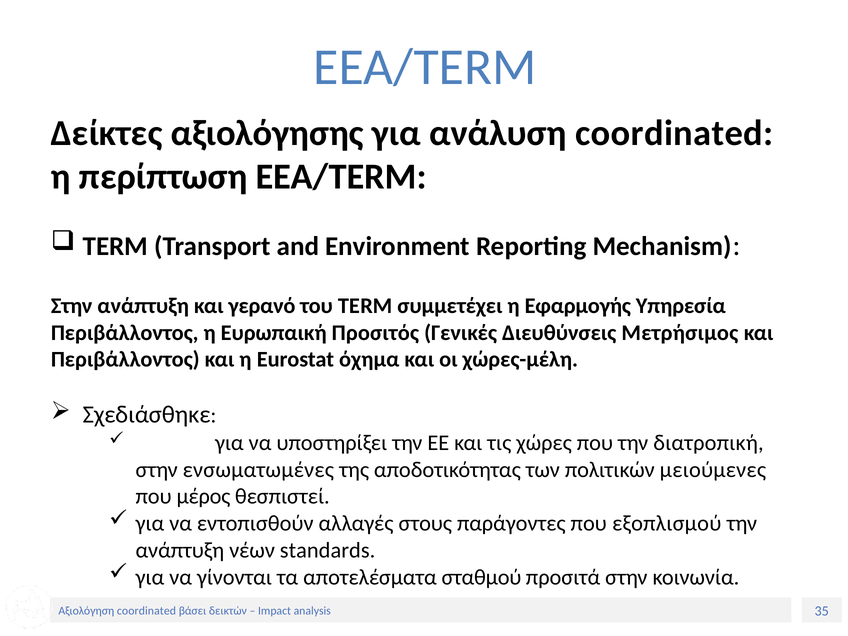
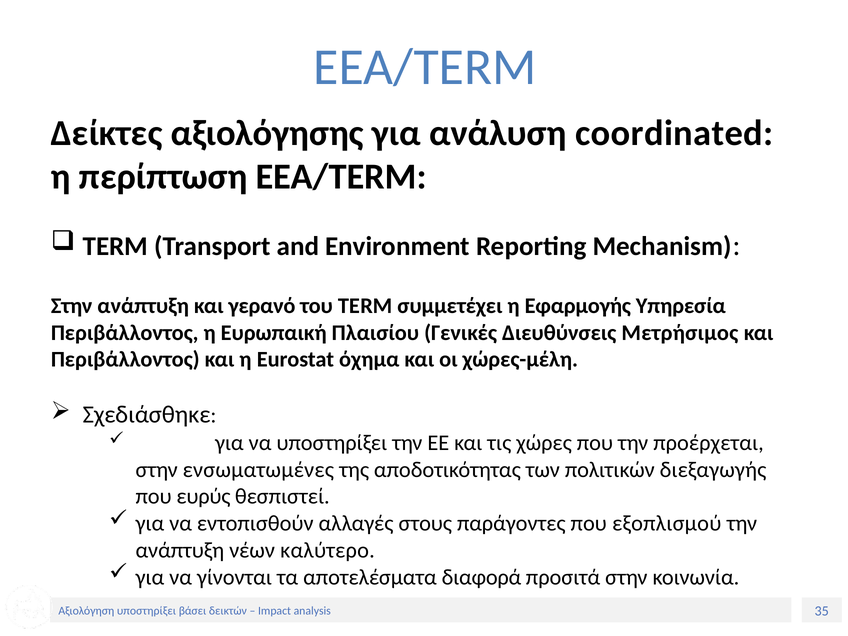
Προσιτός: Προσιτός -> Πλαισίου (375, 333)
διατροπική: διατροπική -> προέρχεται (709, 443)
μειούμενες: μειούμενες -> διεξαγωγής (713, 470)
μέρος: μέρος -> ευρύς (203, 497)
standards: standards -> καλύτερο (328, 550)
σταθμού: σταθμού -> διαφορά (481, 577)
coordinated: coordinated -> υποστηρίξει (146, 611)
